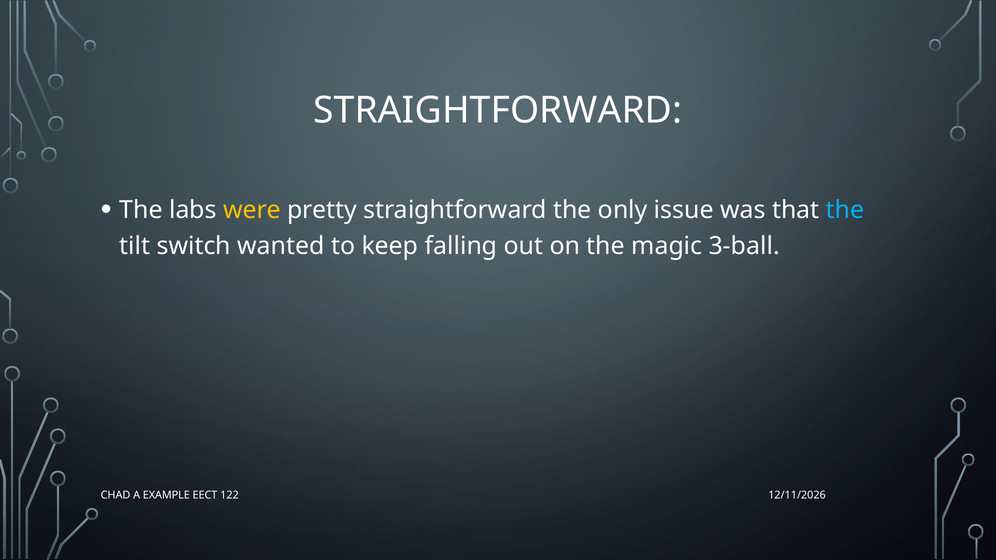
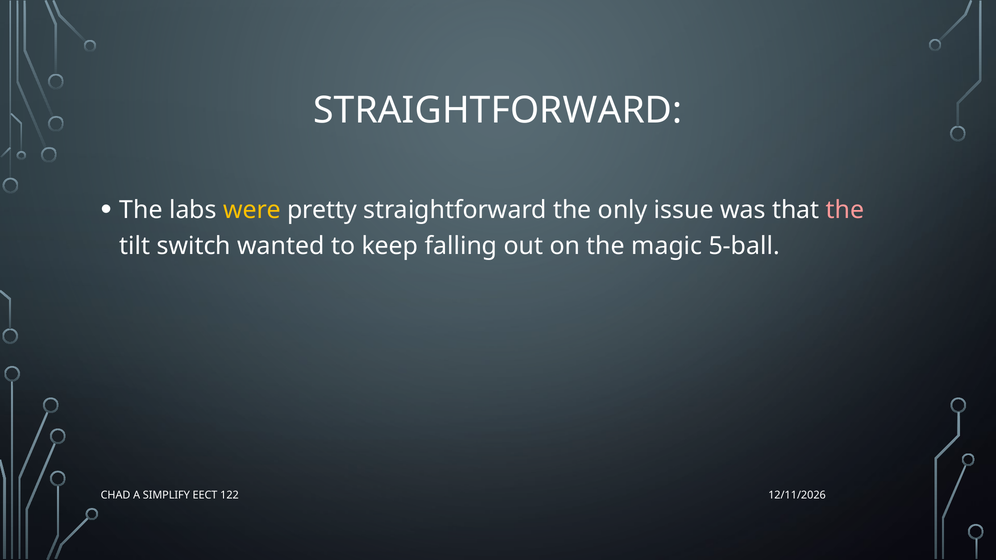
the colour: light blue -> pink (845, 210)
3-ball: 3-ball -> 5-ball (744, 246)
EXAMPLE: EXAMPLE -> SIMPLIFY (166, 495)
